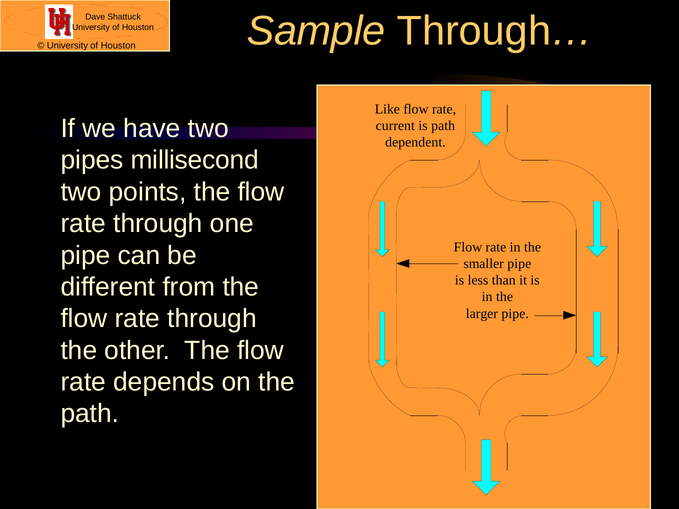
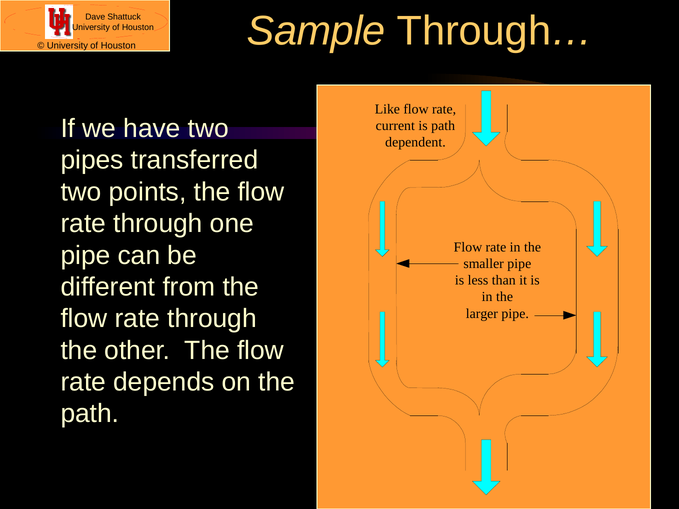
millisecond: millisecond -> transferred (195, 160)
